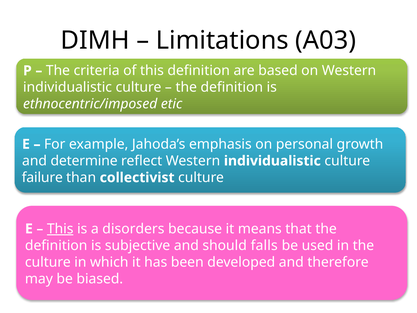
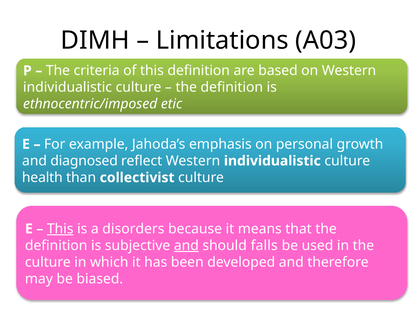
determine: determine -> diagnosed (84, 161)
failure: failure -> health (42, 177)
and underline: none -> present (186, 245)
